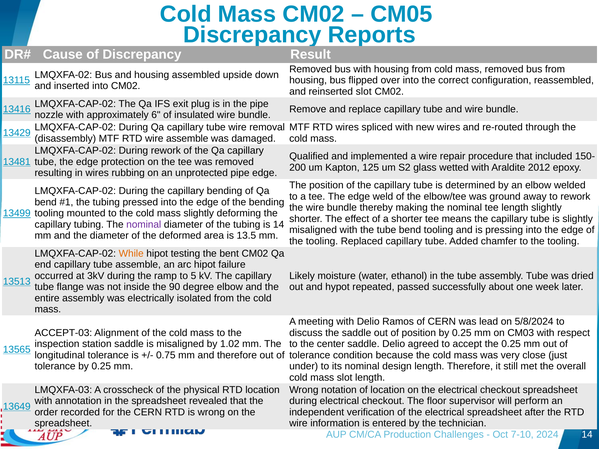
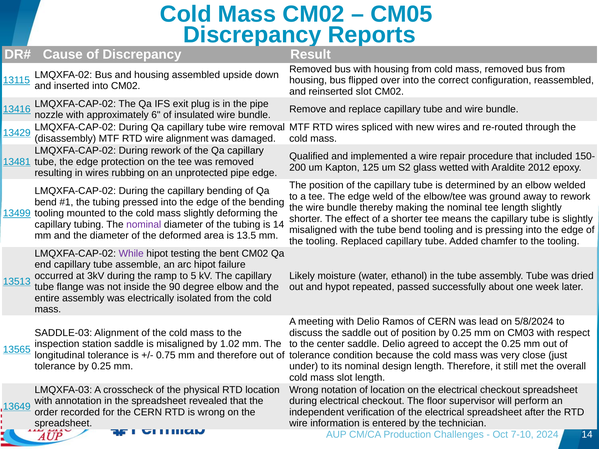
wire assemble: assemble -> alignment (187, 138)
While colour: orange -> purple (131, 254)
ACCEPT-03: ACCEPT-03 -> SADDLE-03 (63, 333)
